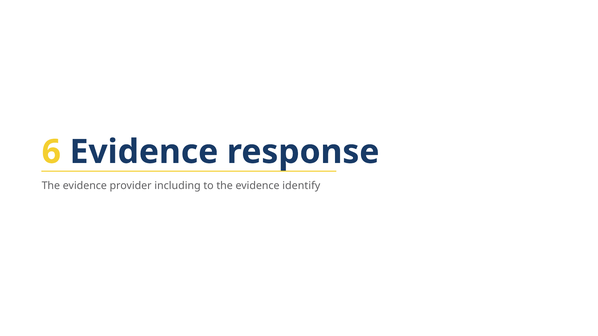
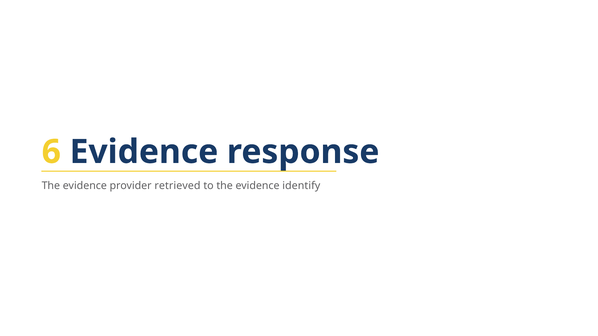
including: including -> retrieved (177, 186)
